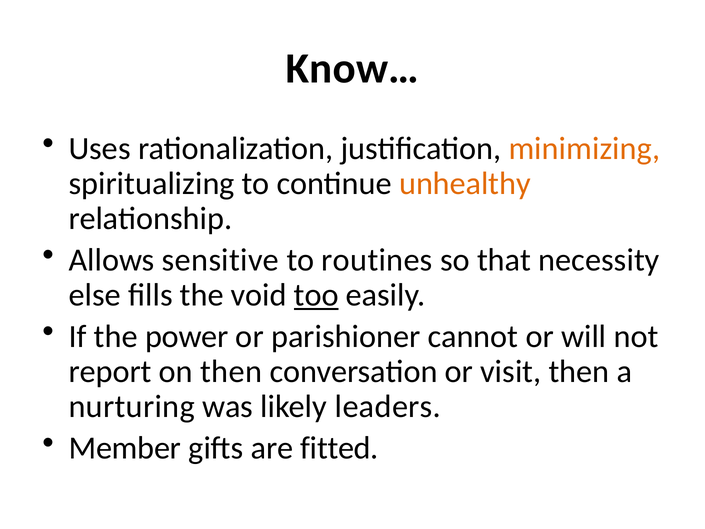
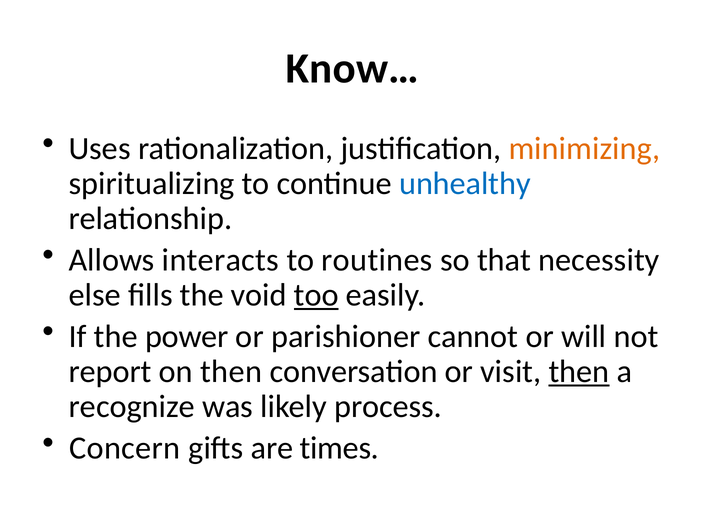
unhealthy colour: orange -> blue (465, 183)
sensitive: sensitive -> interacts (220, 260)
then underline: none -> present (579, 371)
nurturing: nurturing -> recognize (132, 406)
leaders: leaders -> process (388, 406)
Member: Member -> Concern (125, 448)
fitted: fitted -> times (339, 448)
